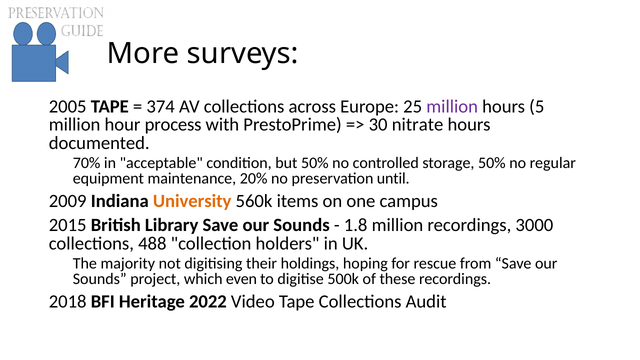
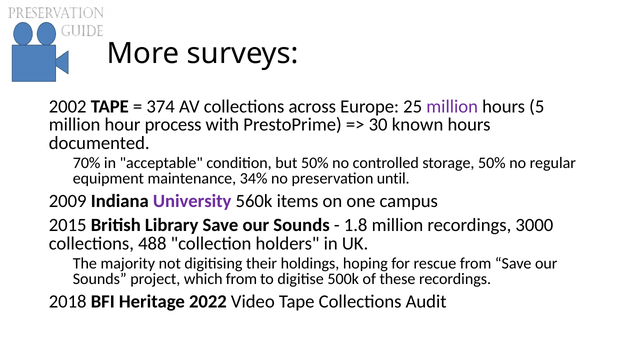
2005: 2005 -> 2002 (68, 107)
nitrate: nitrate -> known (418, 125)
20%: 20% -> 34% (254, 178)
University colour: orange -> purple (192, 201)
which even: even -> from (241, 279)
